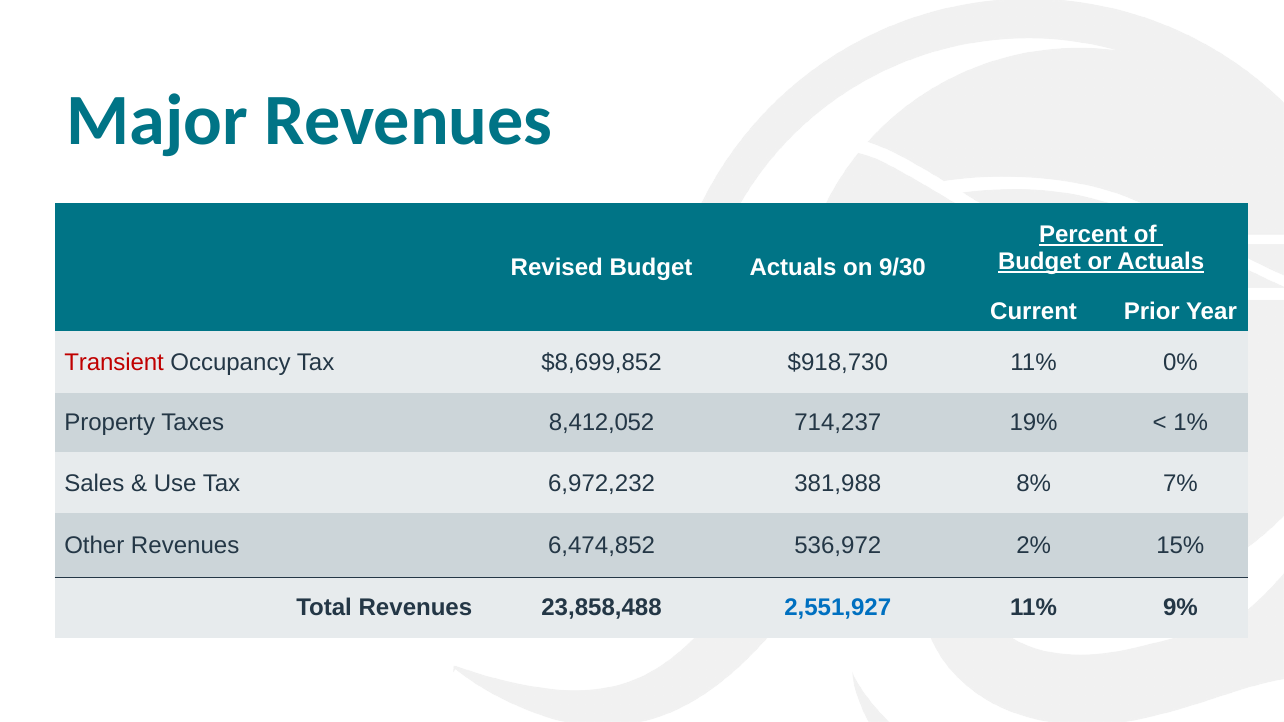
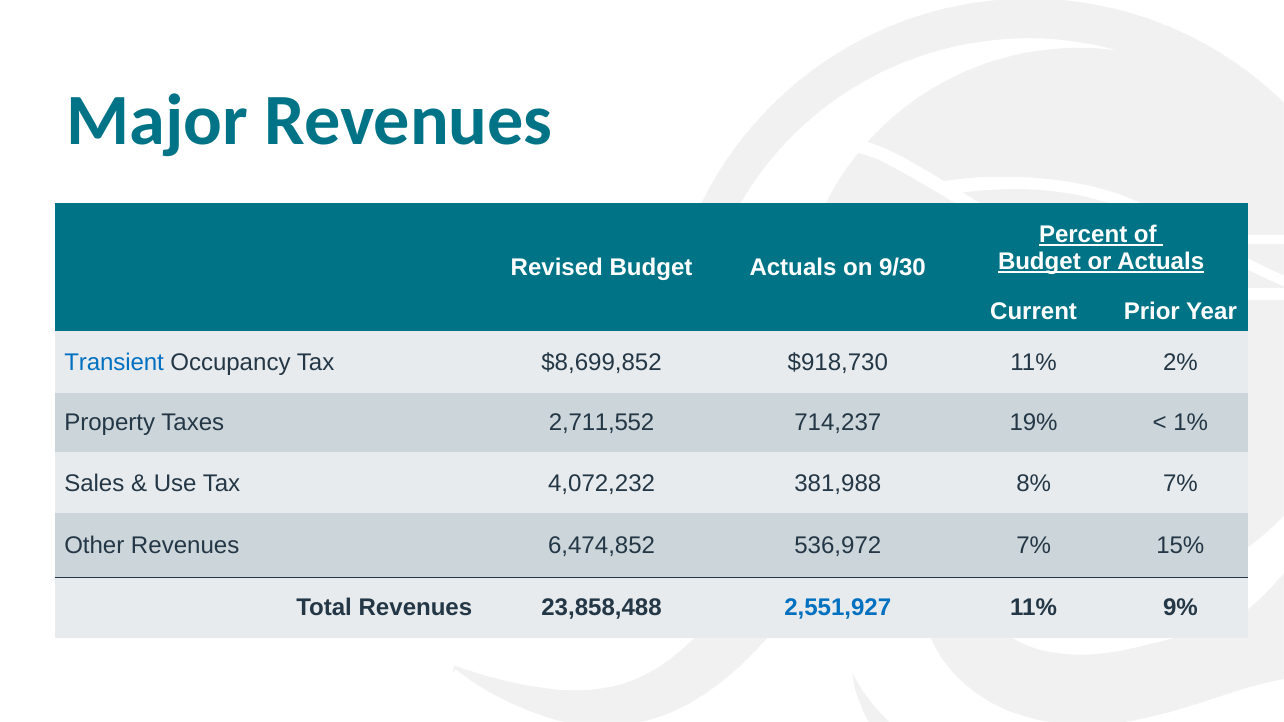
Transient colour: red -> blue (114, 362)
0%: 0% -> 2% (1180, 362)
8,412,052: 8,412,052 -> 2,711,552 (602, 423)
6,972,232: 6,972,232 -> 4,072,232 (602, 483)
536,972 2%: 2% -> 7% (1034, 546)
